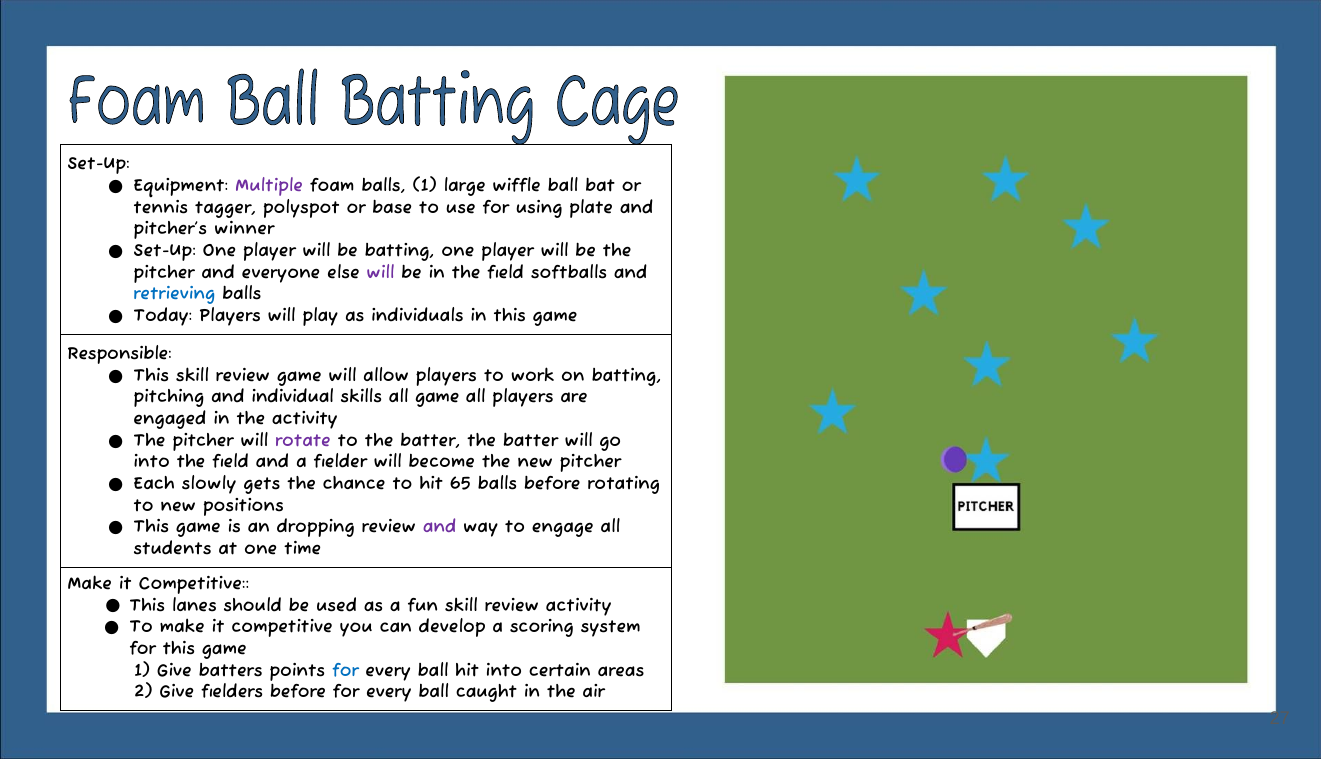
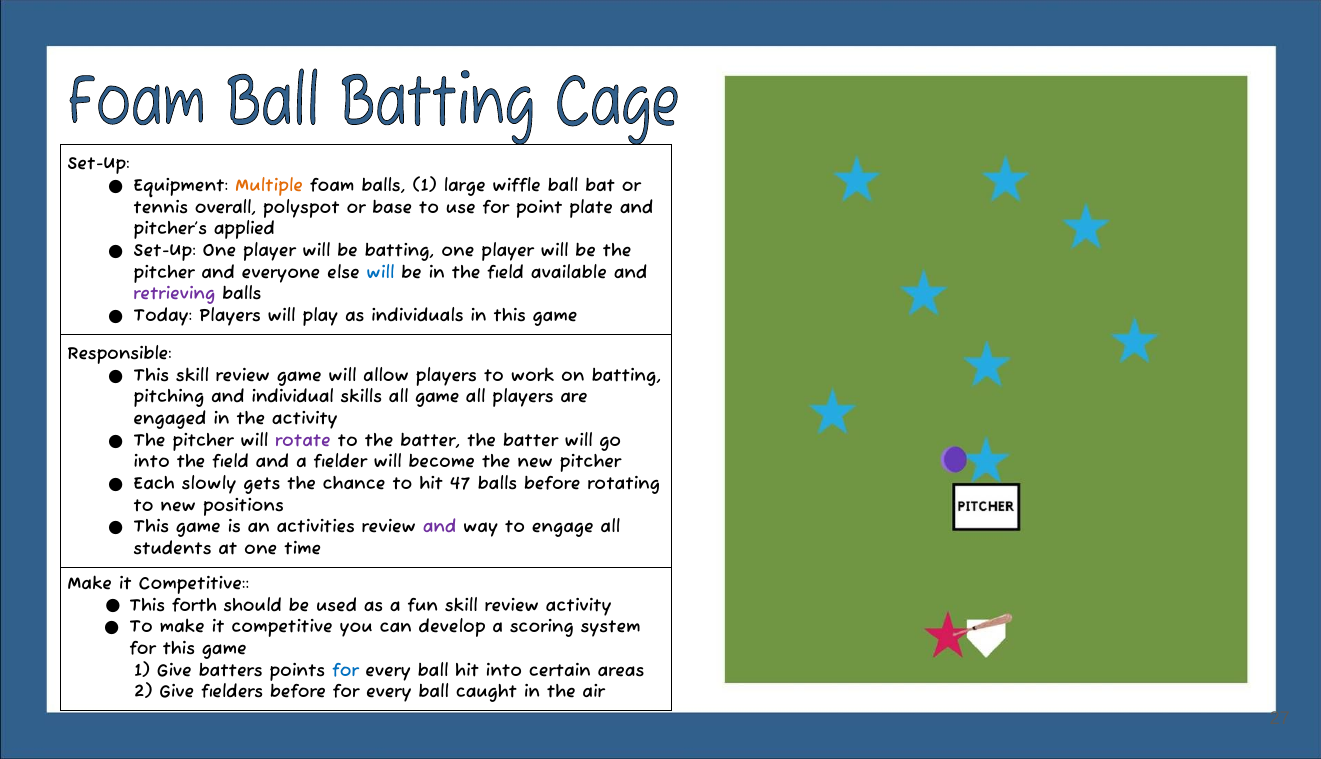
Multiple colour: purple -> orange (269, 186)
tagger: tagger -> overall (226, 207)
using: using -> point (539, 207)
winner: winner -> applied (244, 229)
will colour: purple -> blue (380, 273)
softballs: softballs -> available (569, 273)
retrieving colour: blue -> purple (174, 294)
65: 65 -> 47 (460, 484)
dropping: dropping -> activities (316, 528)
lanes: lanes -> forth (194, 606)
